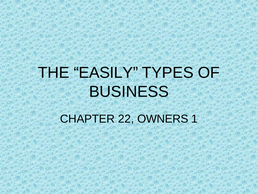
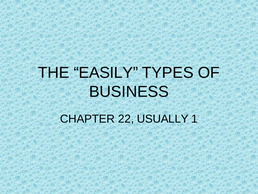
OWNERS: OWNERS -> USUALLY (163, 119)
